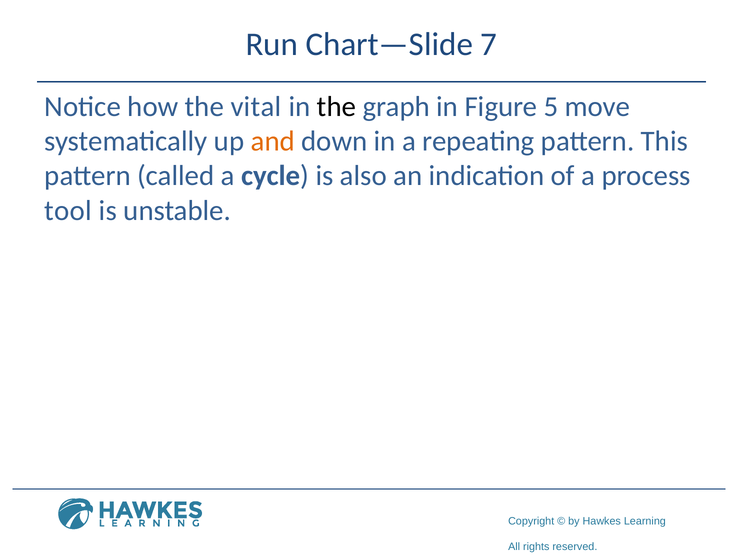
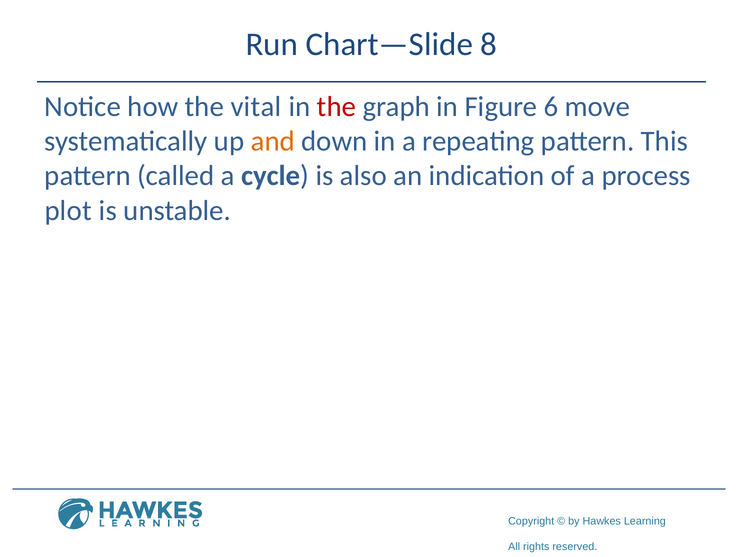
7: 7 -> 8 (489, 44)
the colour: black -> red (337, 107)
5: 5 -> 6 (551, 107)
tool: tool -> plot (68, 211)
